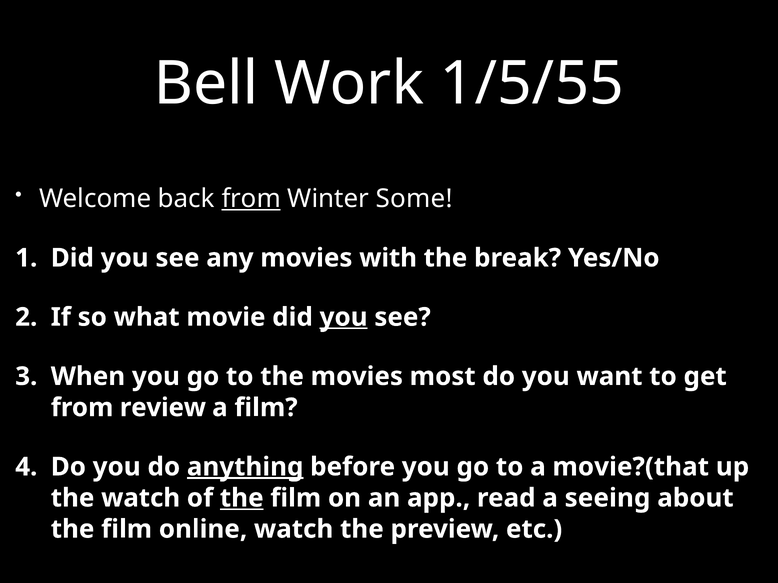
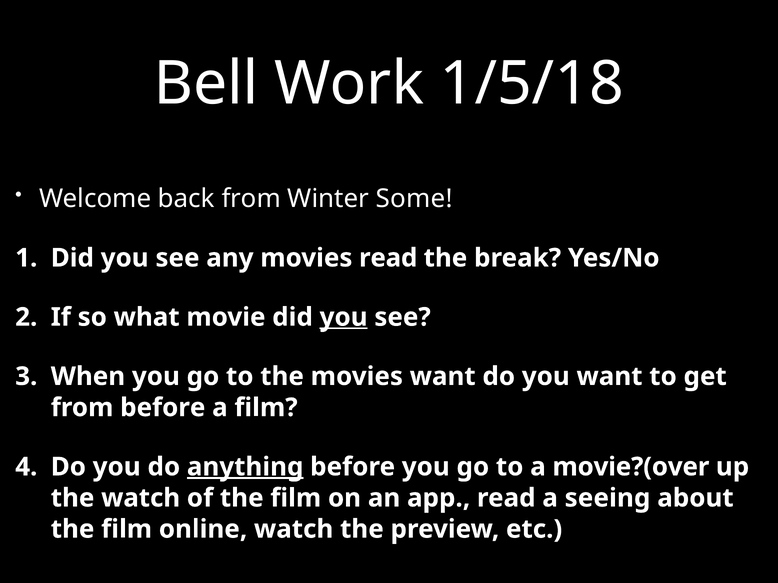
1/5/55: 1/5/55 -> 1/5/18 (532, 84)
from underline: present -> none (251, 199)
movies with: with -> read (388, 258)
movies most: most -> want (443, 377)
from review: review -> before (163, 408)
movie?(that: movie?(that -> movie?(over (631, 467)
the underline: present -> none (242, 498)
